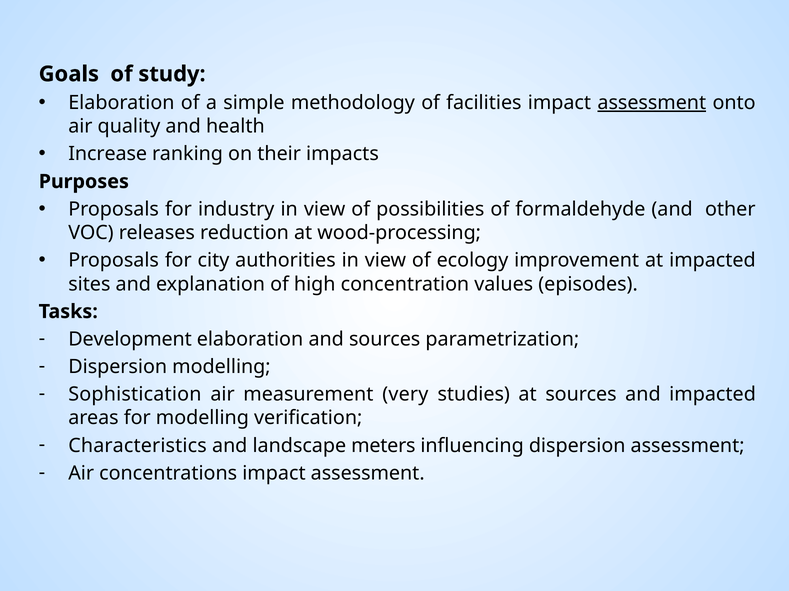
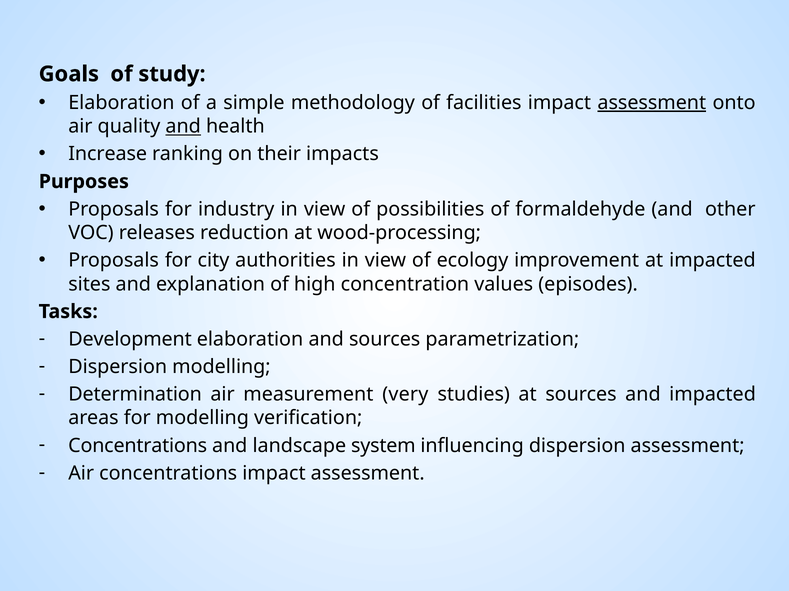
and underline: none -> present (183, 127)
Sophistication: Sophistication -> Determination (135, 395)
Characteristics: Characteristics -> Concentrations (138, 446)
meters: meters -> system (383, 446)
